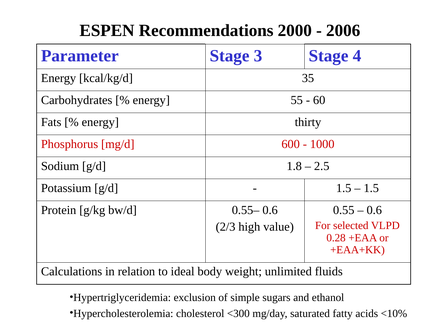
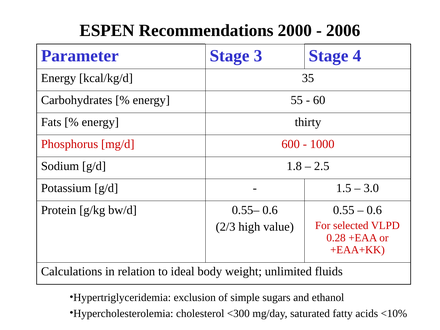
1.5: 1.5 -> 3.0 (371, 188)
